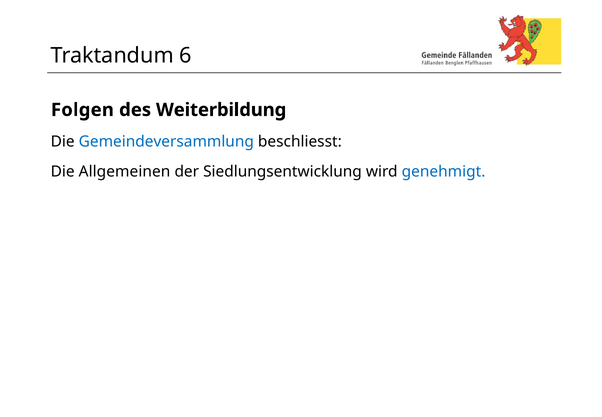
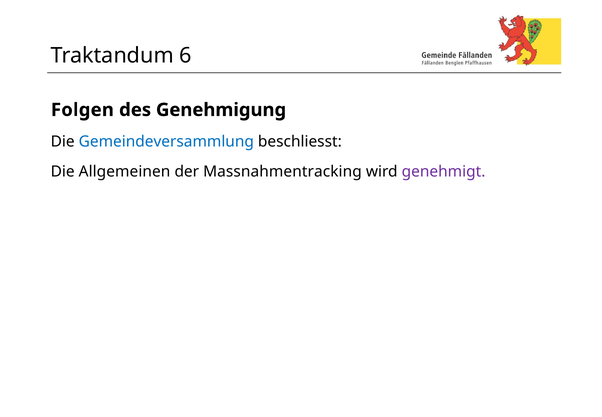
Weiterbildung: Weiterbildung -> Genehmigung (221, 110)
Siedlungsentwicklung: Siedlungsentwicklung -> Massnahmentracking (282, 171)
genehmigt colour: blue -> purple (444, 171)
